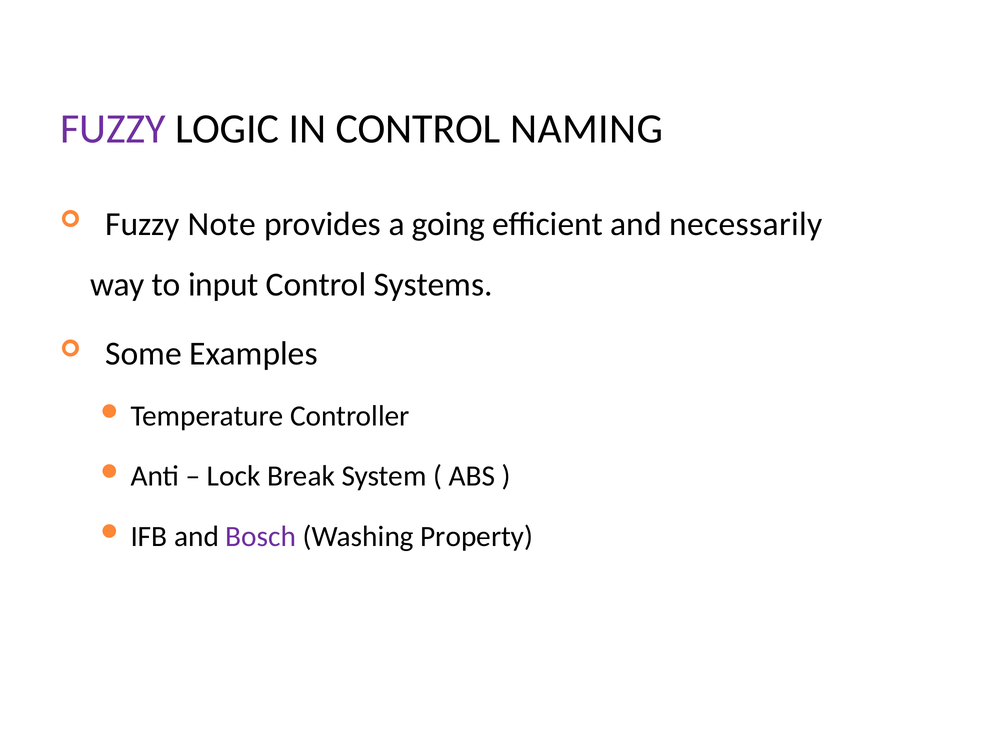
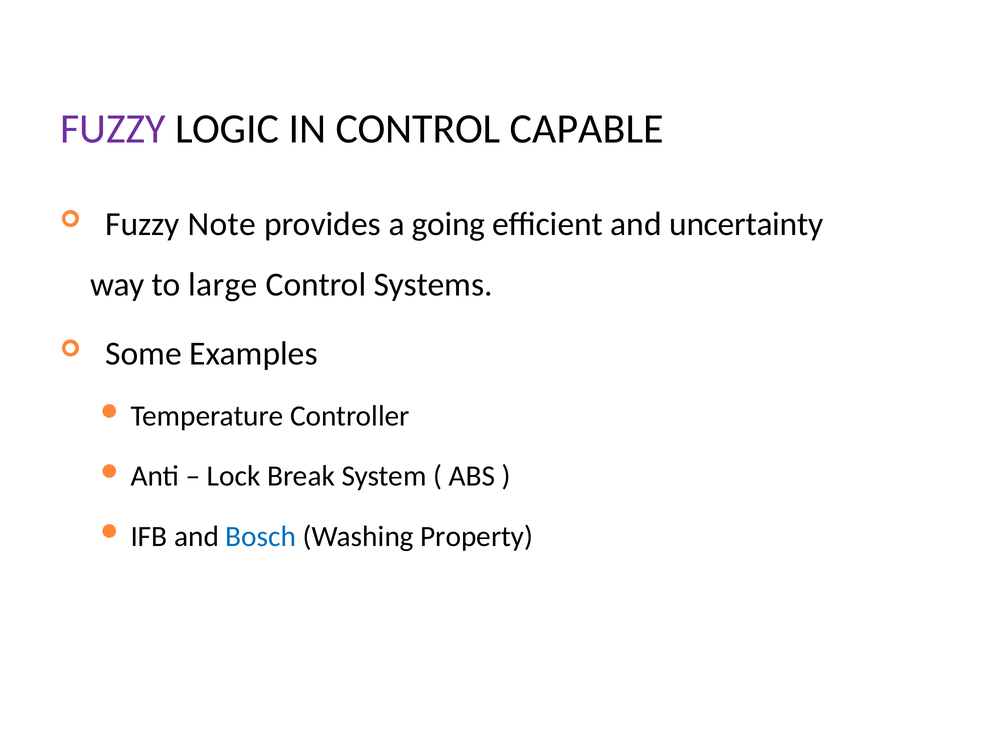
NAMING: NAMING -> CAPABLE (587, 129)
necessarily: necessarily -> uncertainty (746, 224)
input: input -> large (223, 284)
Bosch colour: purple -> blue (261, 536)
